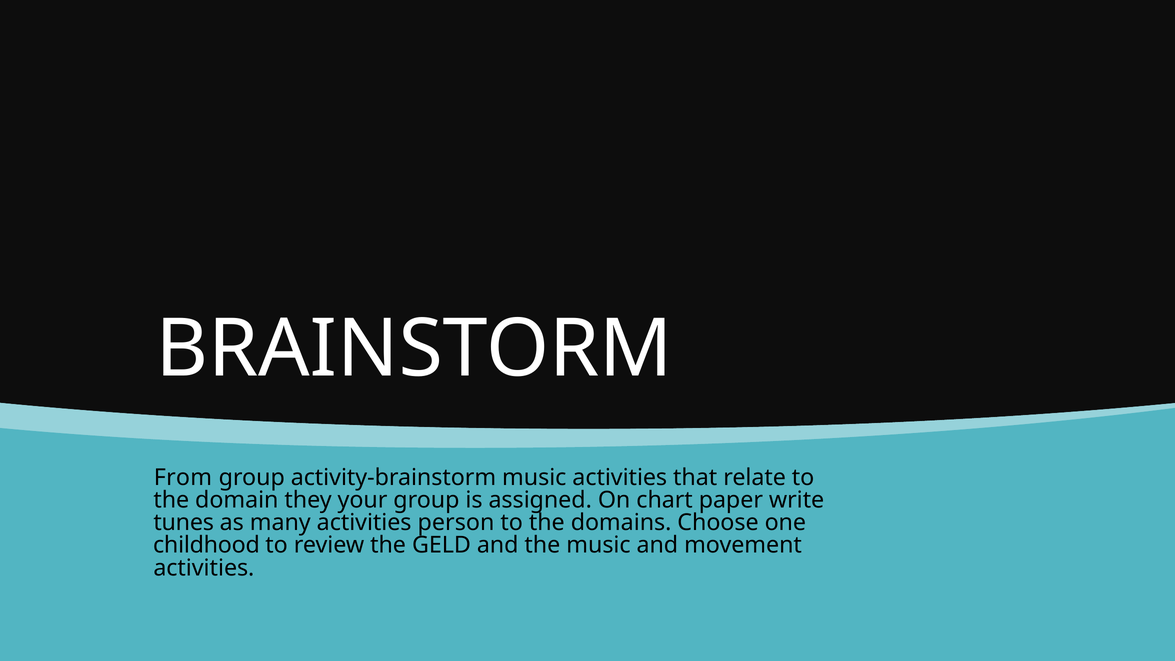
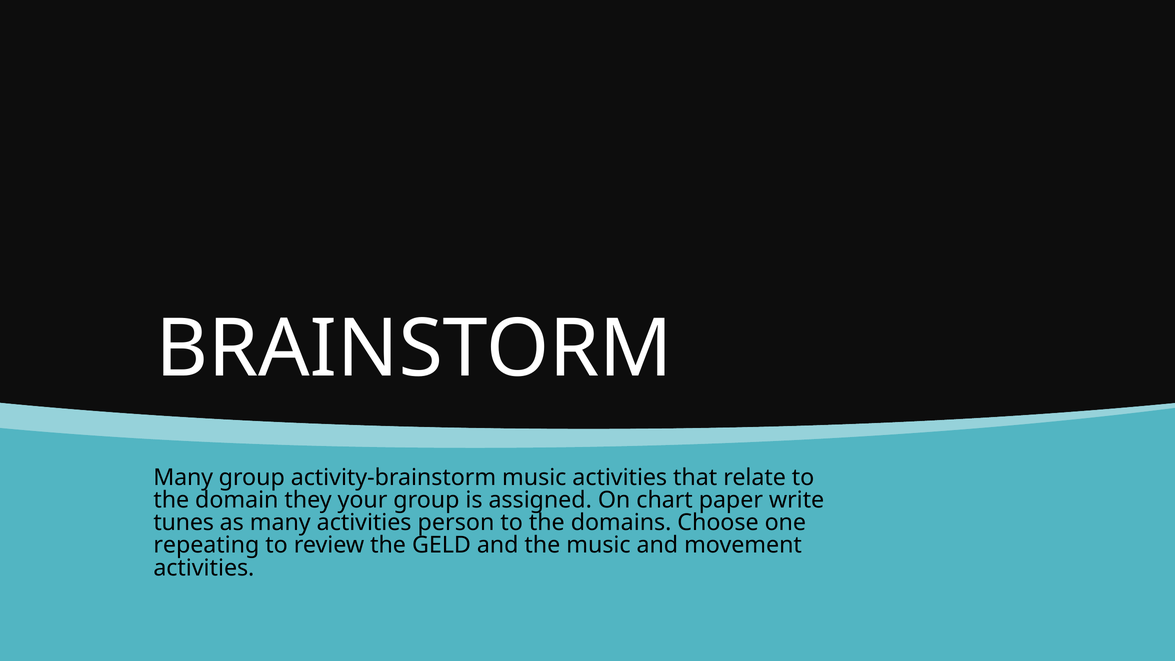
From: From -> Many (183, 478)
childhood: childhood -> repeating (206, 545)
